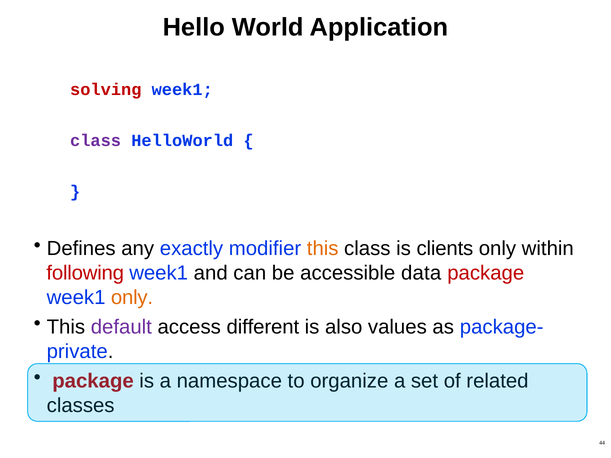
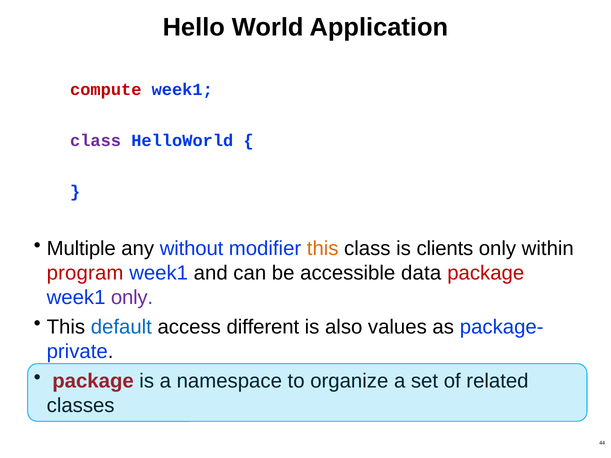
solving: solving -> compute (106, 90)
Defines: Defines -> Multiple (81, 249)
exactly: exactly -> without (192, 249)
following: following -> program (85, 273)
only colour: orange -> purple (132, 298)
default colour: purple -> blue (121, 327)
